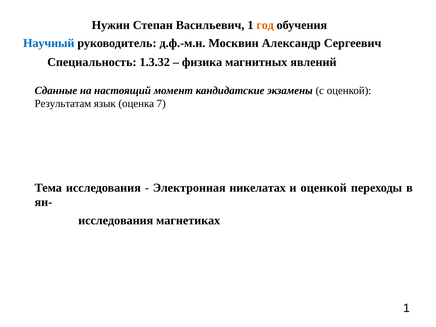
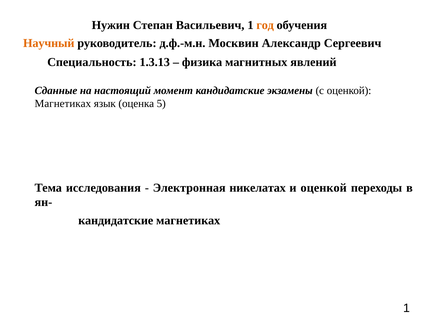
Научный colour: blue -> orange (49, 43)
1.3.32: 1.3.32 -> 1.3.13 (155, 62)
Результатам: Результатам -> Магнетиках (63, 104)
7: 7 -> 5 (161, 104)
исследования: исследования -> кандидатские (116, 220)
